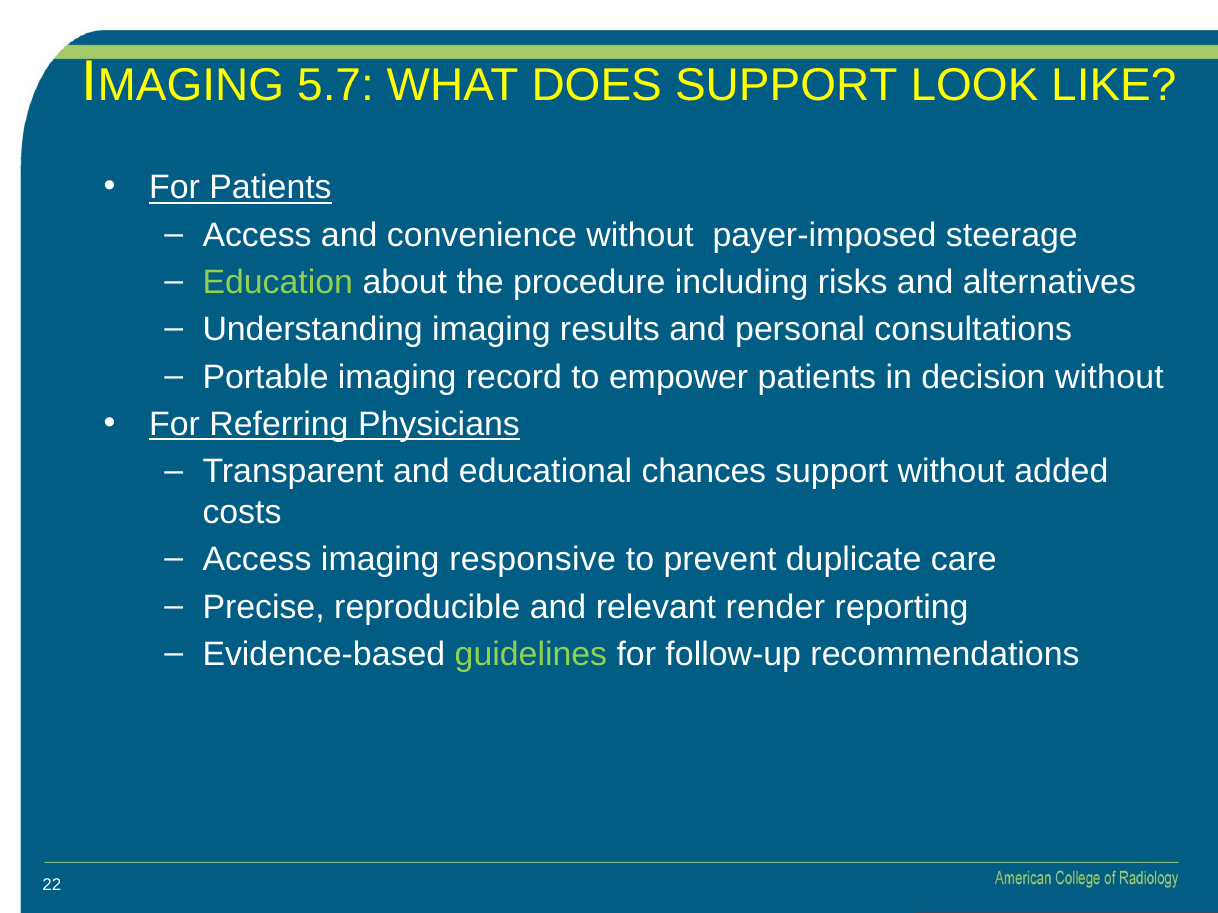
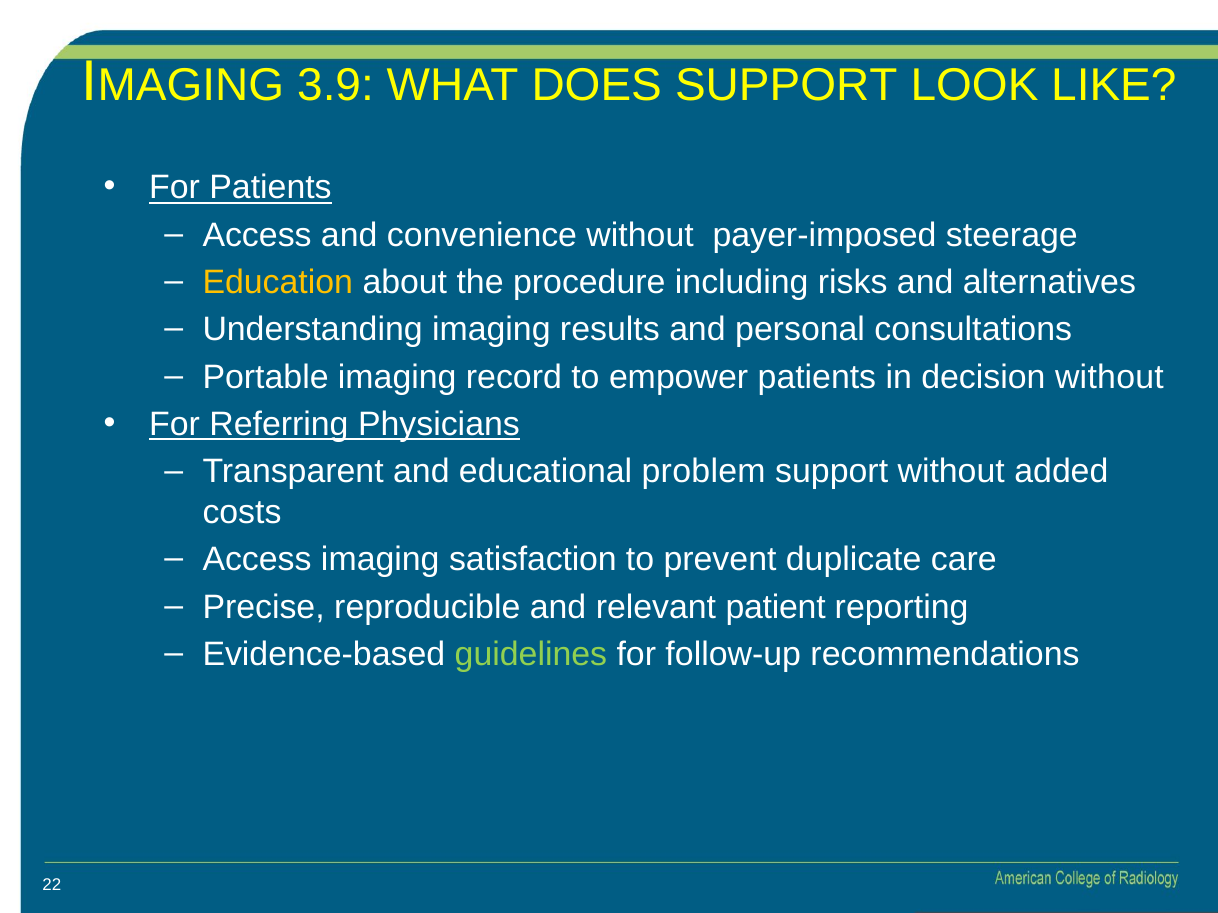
5.7: 5.7 -> 3.9 (335, 86)
Education colour: light green -> yellow (278, 283)
chances: chances -> problem (704, 472)
responsive: responsive -> satisfaction (533, 560)
render: render -> patient (776, 607)
